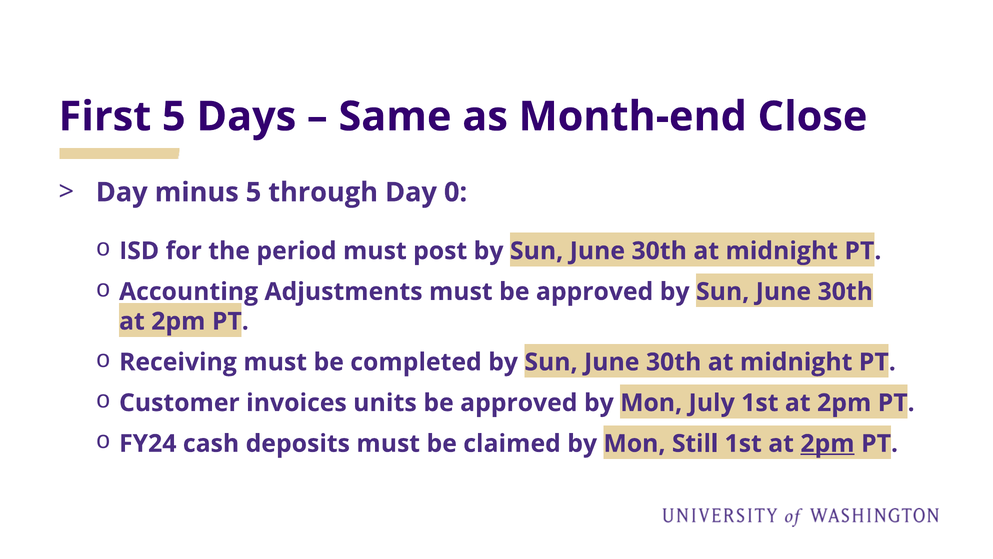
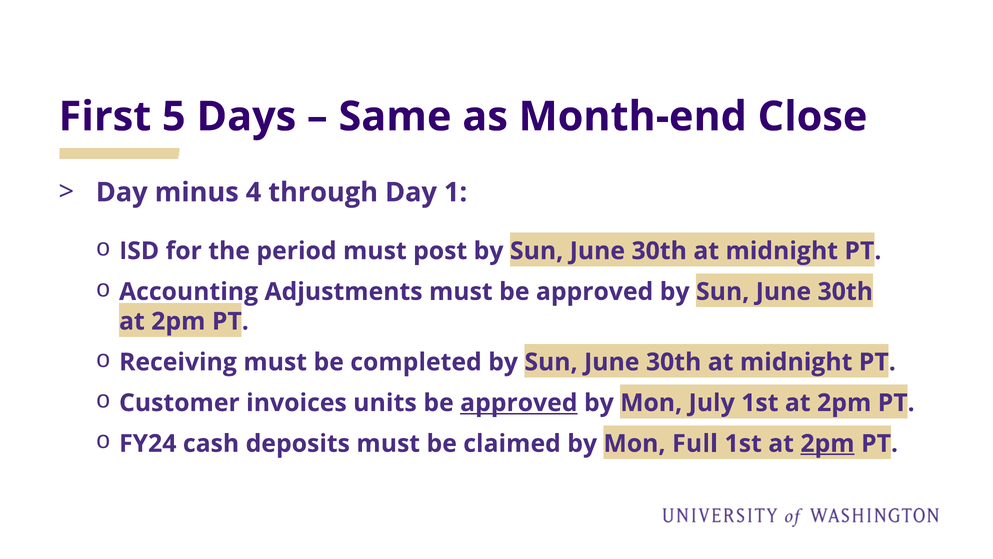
minus 5: 5 -> 4 (253, 192)
0: 0 -> 1 (456, 192)
approved underline: none -> present (519, 403)
Still: Still -> Full (695, 443)
